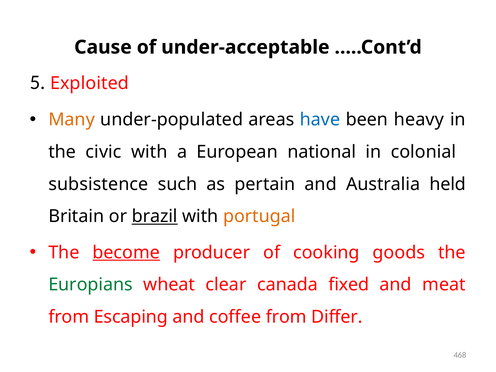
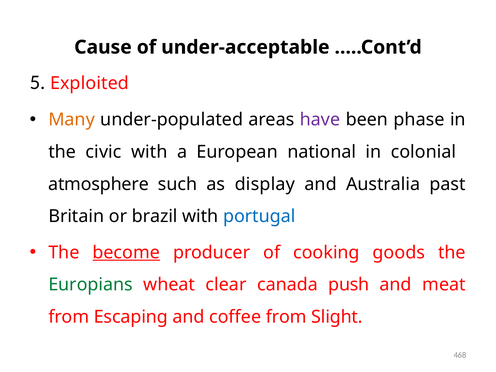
have colour: blue -> purple (320, 120)
heavy: heavy -> phase (419, 120)
subsistence: subsistence -> atmosphere (99, 184)
pertain: pertain -> display (265, 184)
held: held -> past (448, 184)
brazil underline: present -> none (155, 216)
portugal colour: orange -> blue (259, 216)
fixed: fixed -> push (349, 285)
Differ: Differ -> Slight (337, 317)
